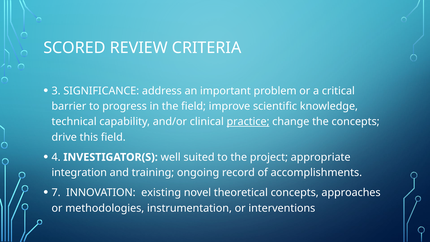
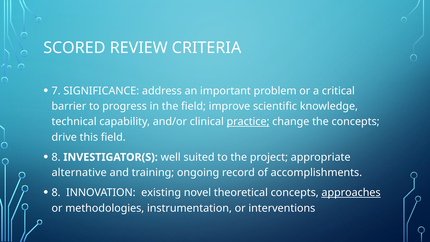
3: 3 -> 7 (56, 91)
4: 4 -> 8 (56, 157)
integration: integration -> alternative (79, 173)
7: 7 -> 8 (56, 193)
approaches underline: none -> present (351, 193)
